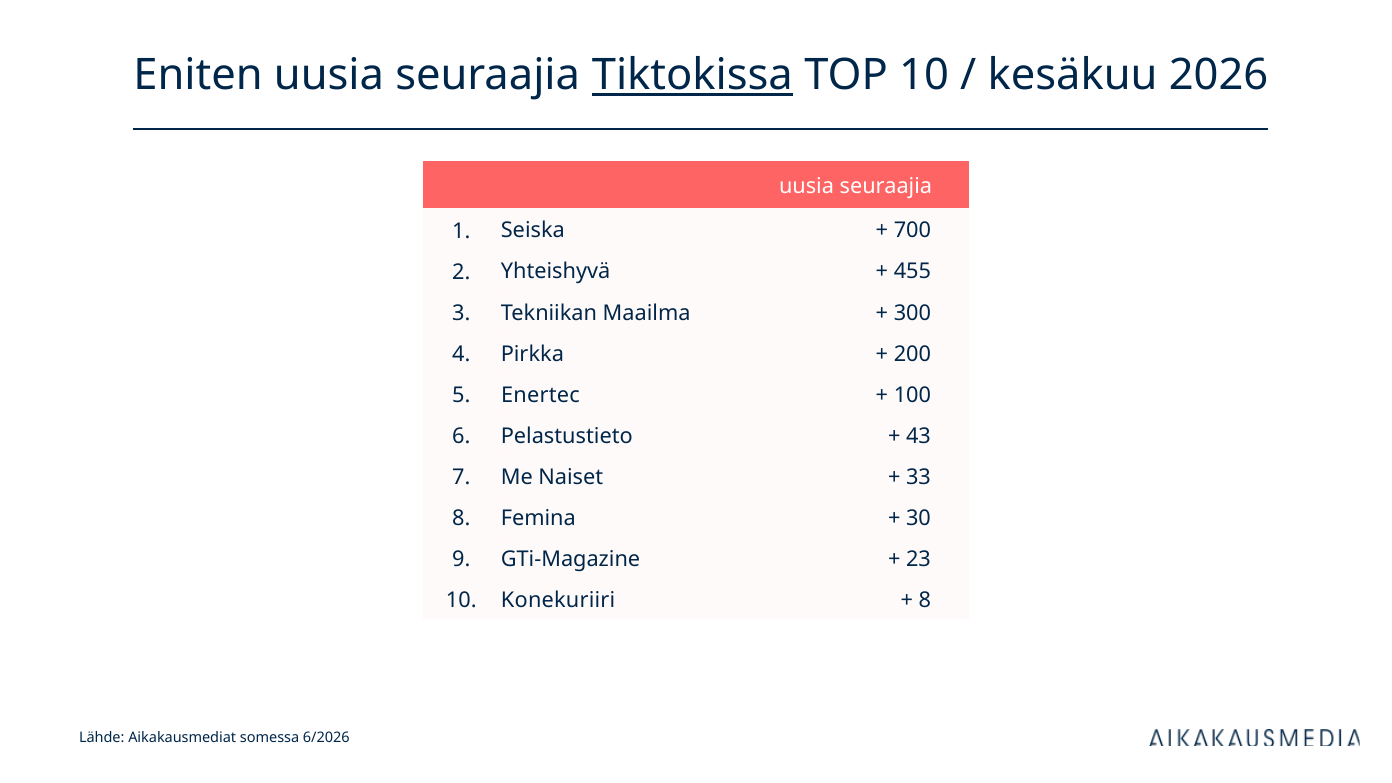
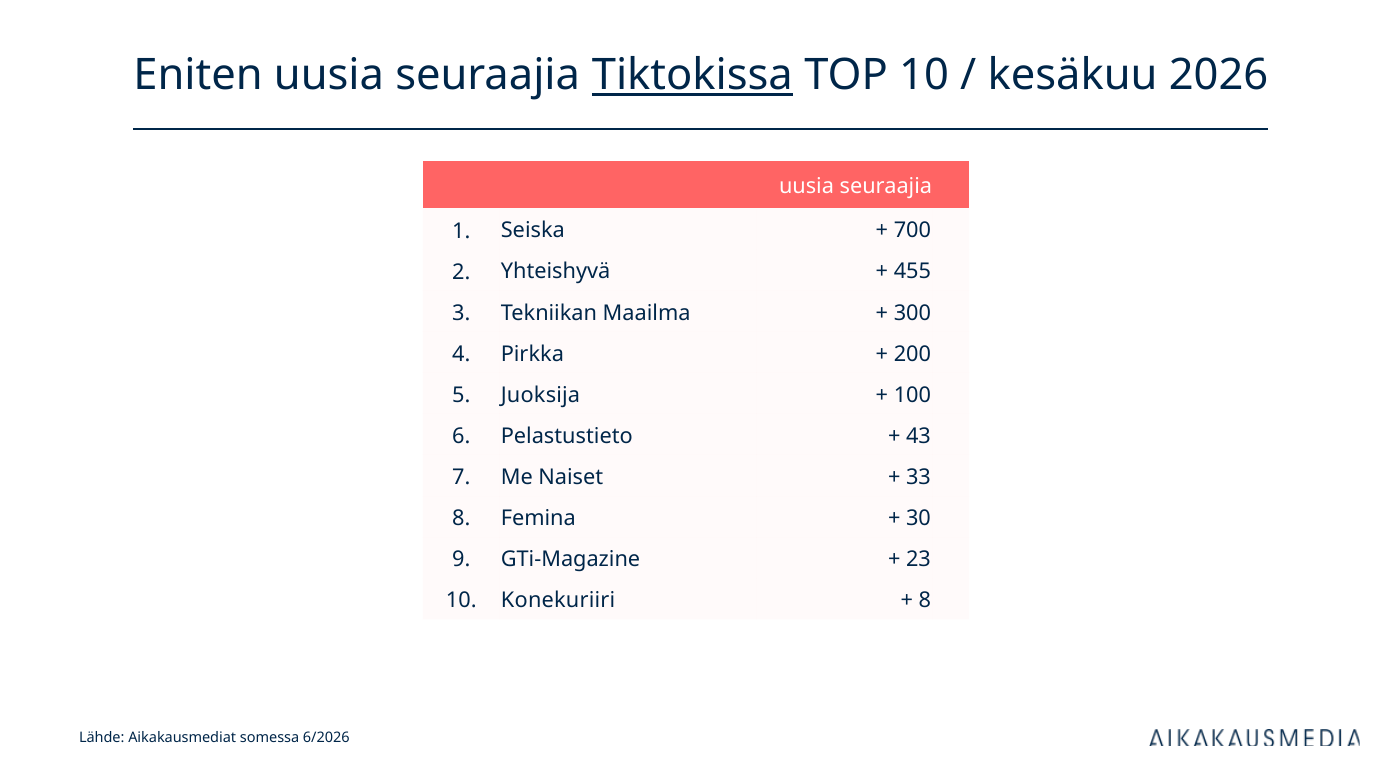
Enertec: Enertec -> Juoksija (541, 395)
